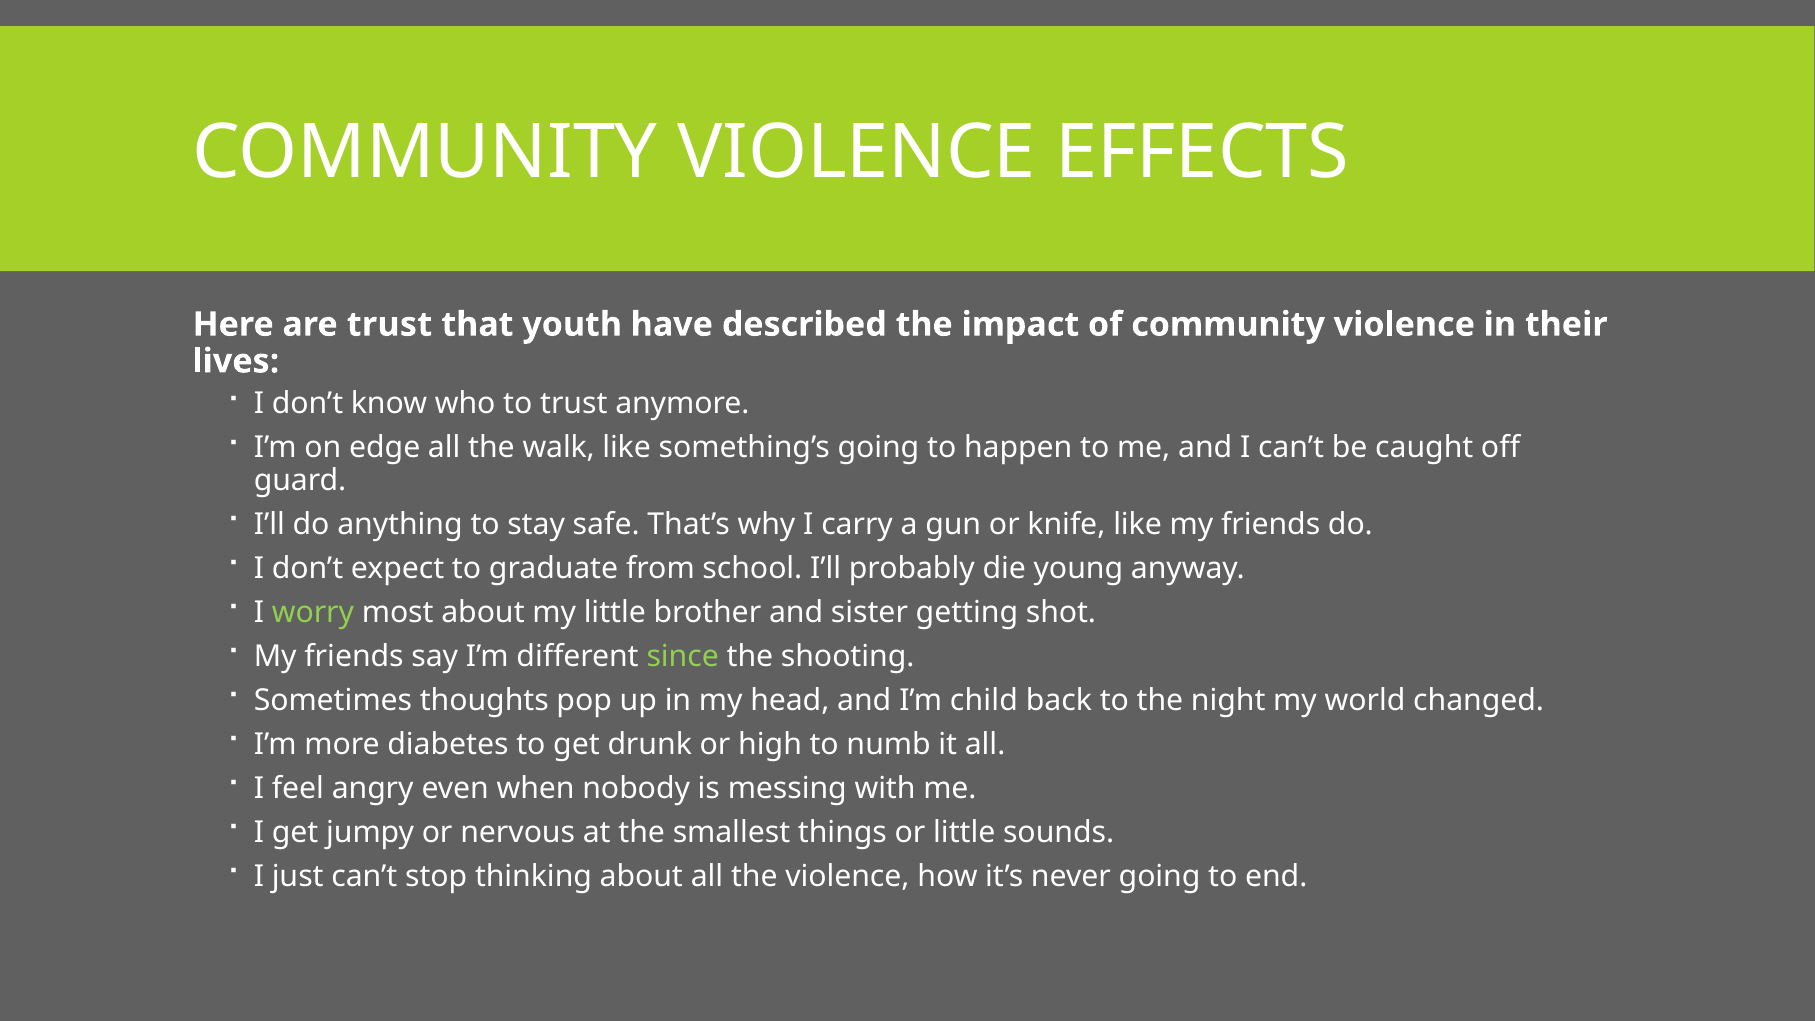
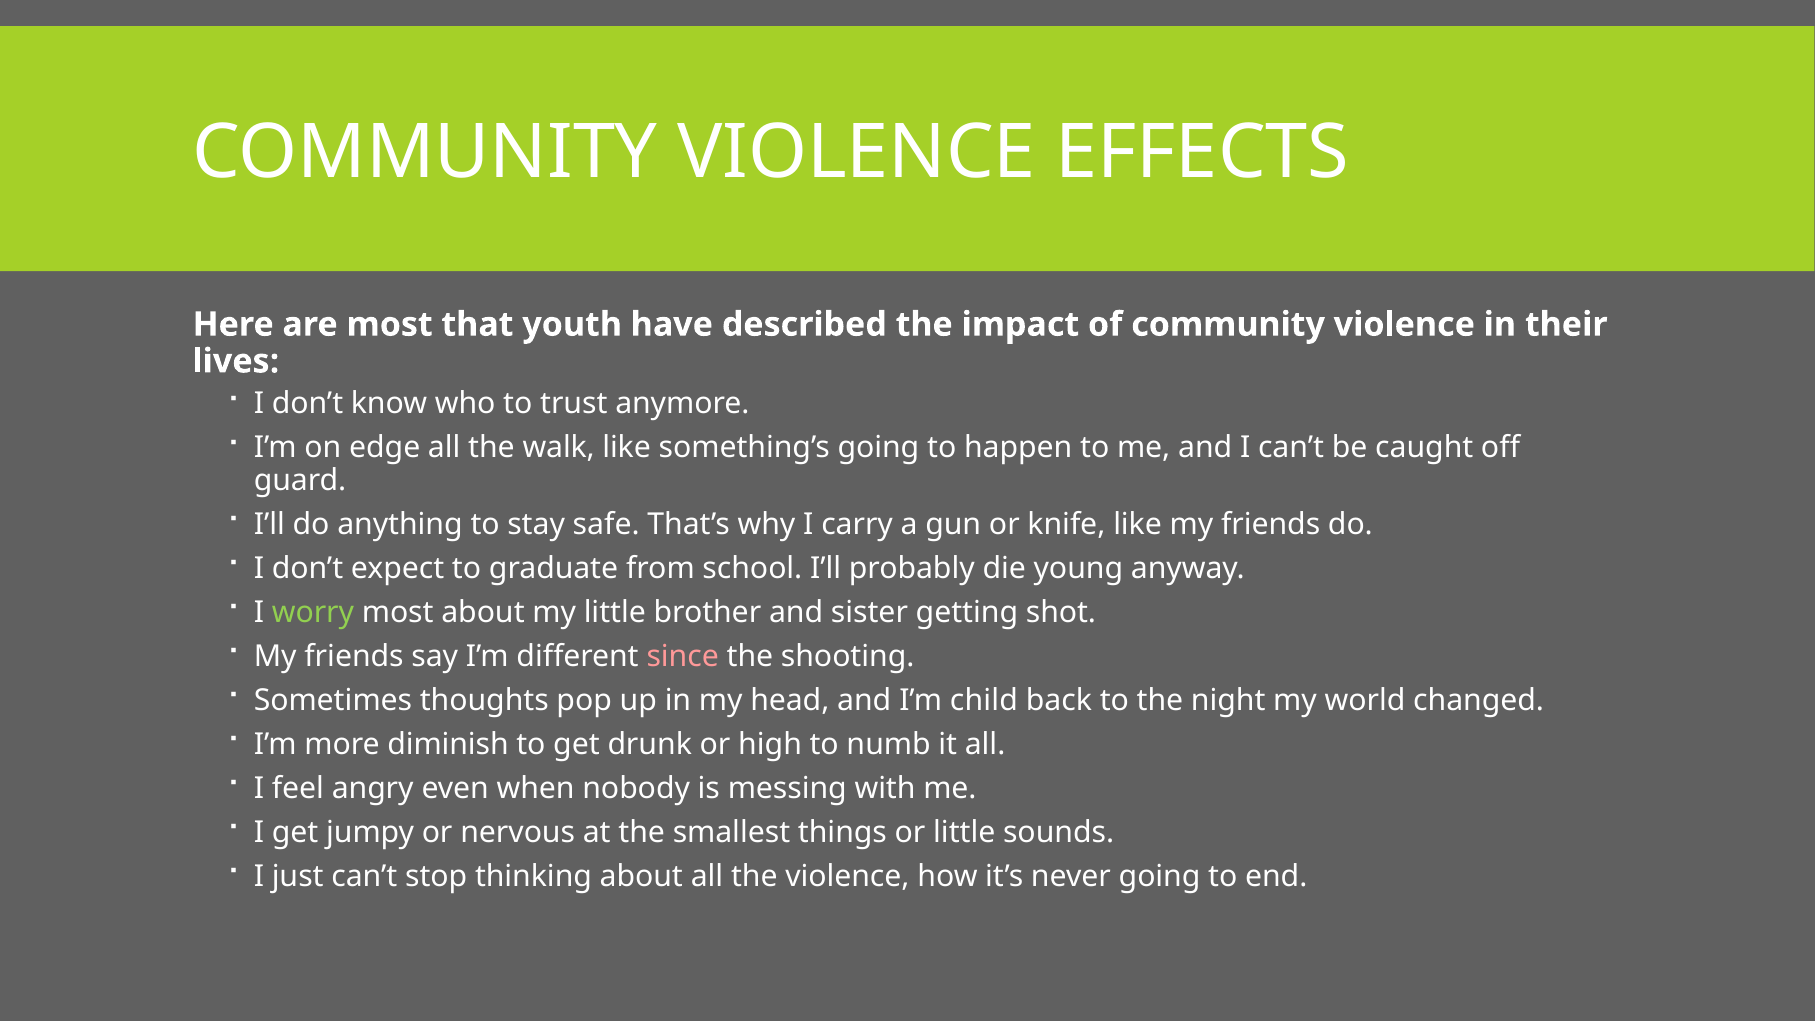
are trust: trust -> most (390, 324)
since colour: light green -> pink (683, 656)
diabetes: diabetes -> diminish (448, 744)
